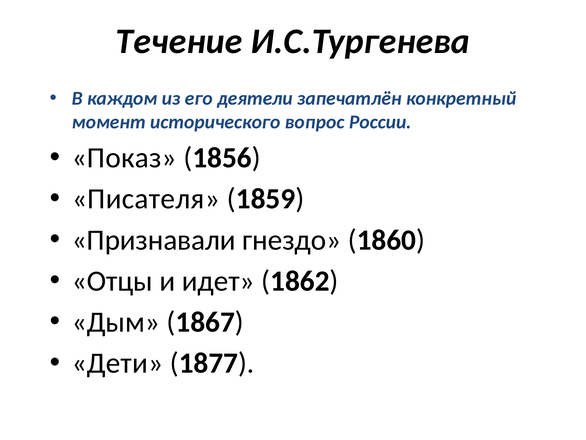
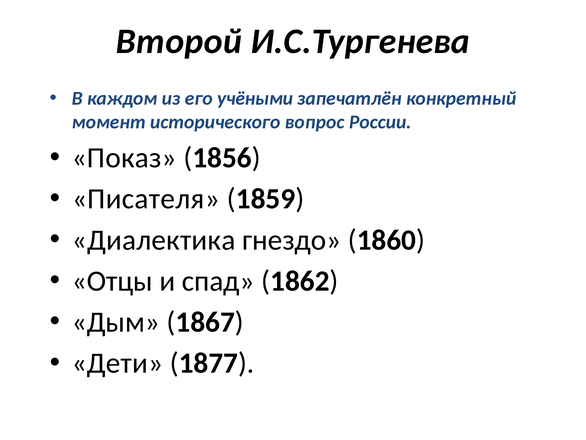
Течение: Течение -> Второй (179, 41)
деятели: деятели -> учёными (255, 98)
Признавали: Признавали -> Диалектика (154, 240)
идет: идет -> спад (218, 281)
